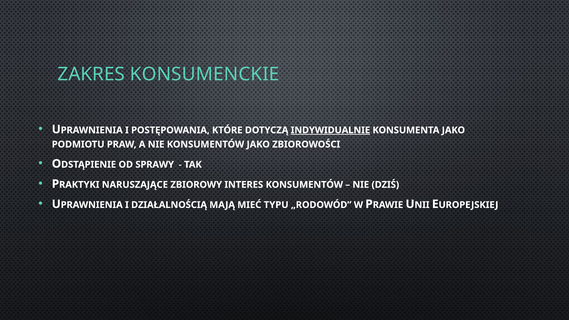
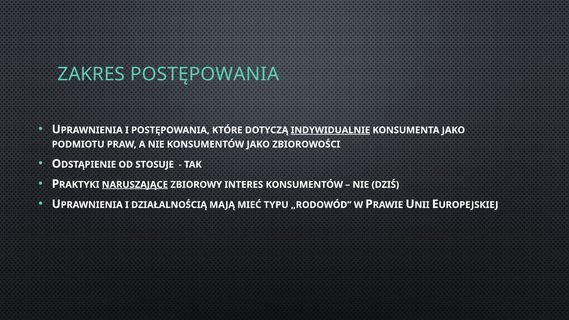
ZAKRES KONSUMENCKIE: KONSUMENCKIE -> POSTĘPOWANIA (205, 74)
SPRAWY: SPRAWY -> STOSUJE (155, 165)
NARUSZAJĄCE underline: none -> present (135, 185)
